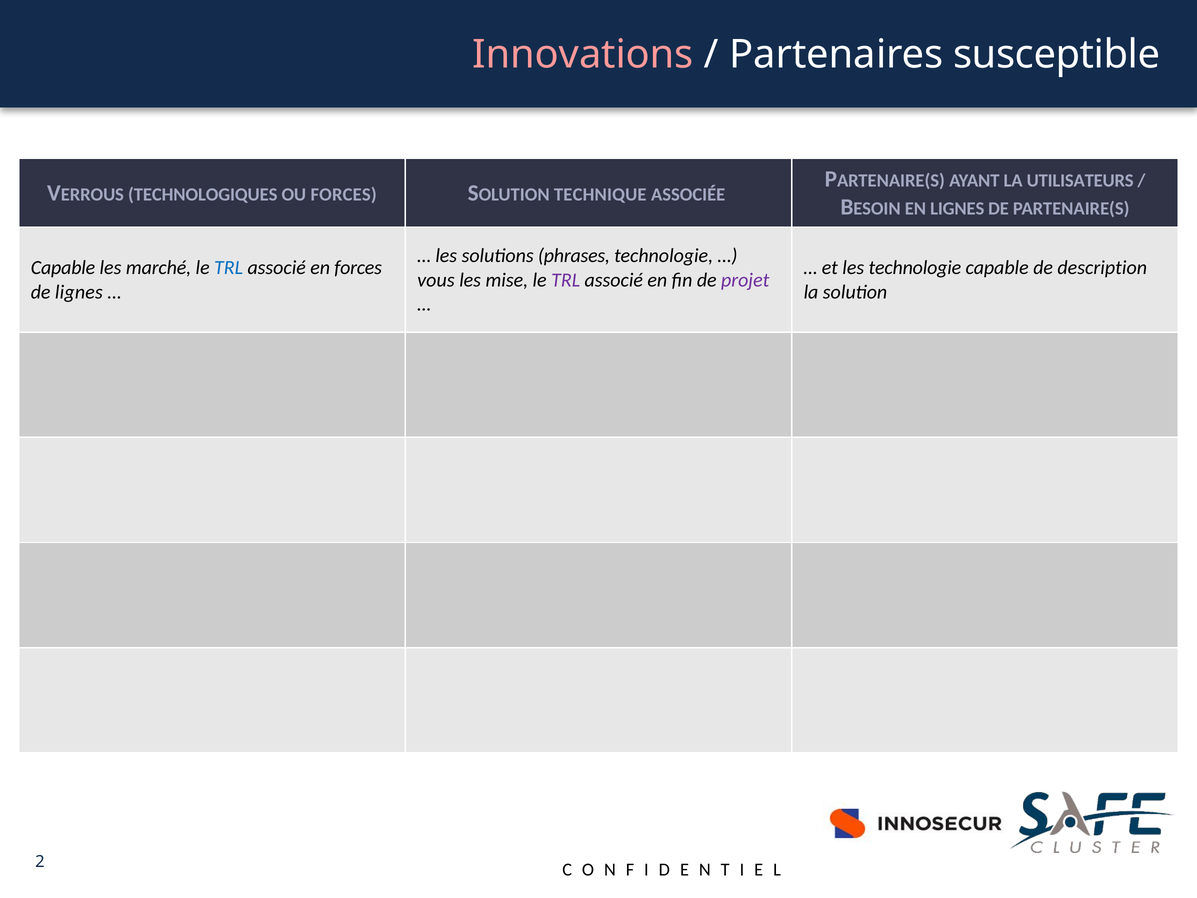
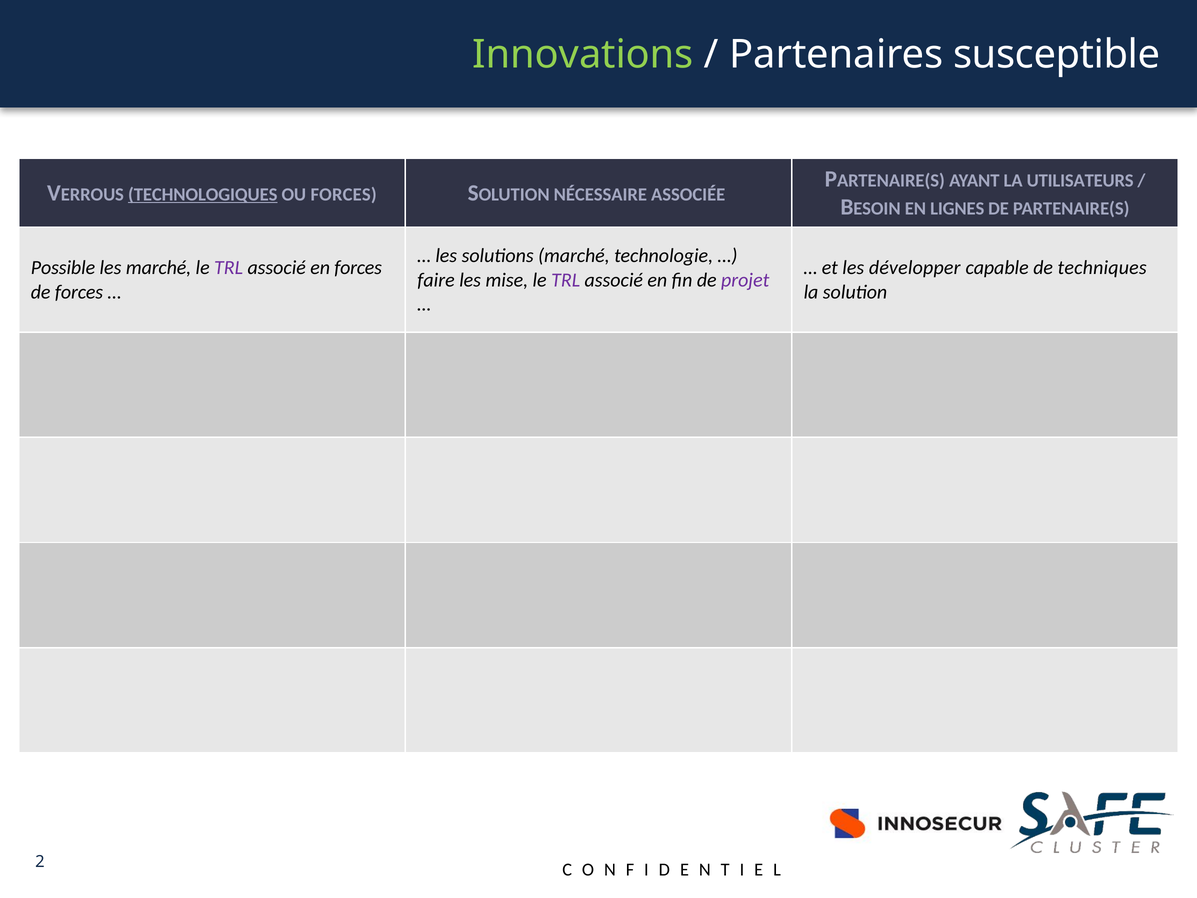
Innovations colour: pink -> light green (583, 54)
TECHNOLOGIQUES underline: none -> present (203, 195)
TECHNIQUE: TECHNIQUE -> NÉCESSAIRE (600, 195)
solutions phrases: phrases -> marché (574, 256)
Capable: Capable -> Possible (63, 268)
TRL colour: blue -> purple (229, 268)
les technologie: technologie -> développer (915, 268)
description: description -> techniques (1102, 268)
vous: vous -> faire (436, 280)
de lignes: lignes -> forces (79, 292)
